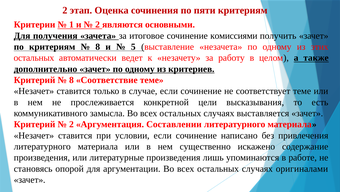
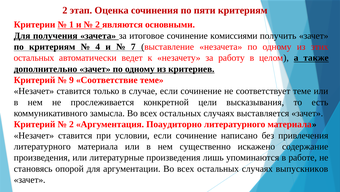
8: 8 -> 4 (98, 47)
5: 5 -> 7 (133, 47)
8: 8 -> 9 (71, 80)
Составлении: Составлении -> Поаудиторно (174, 124)
оригиналами: оригиналами -> выпускников (302, 168)
